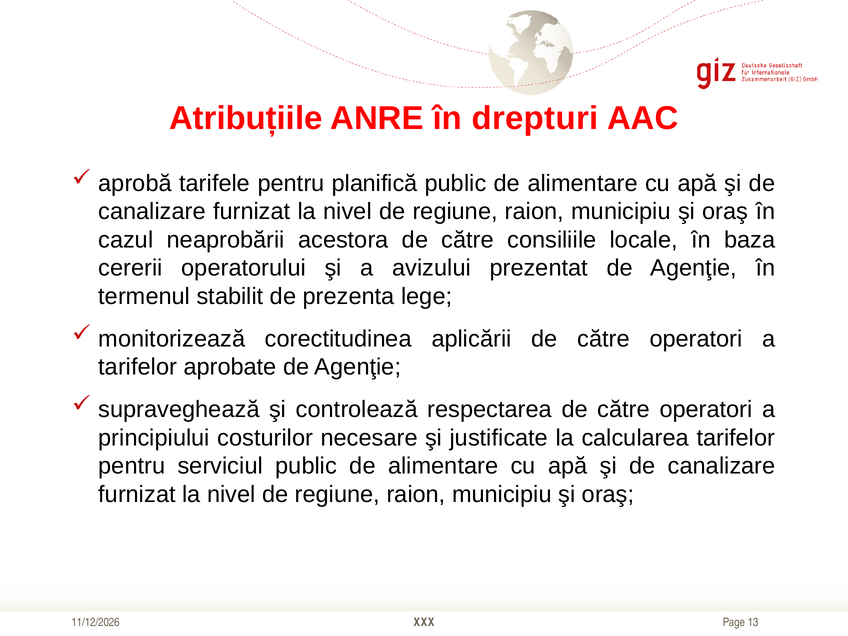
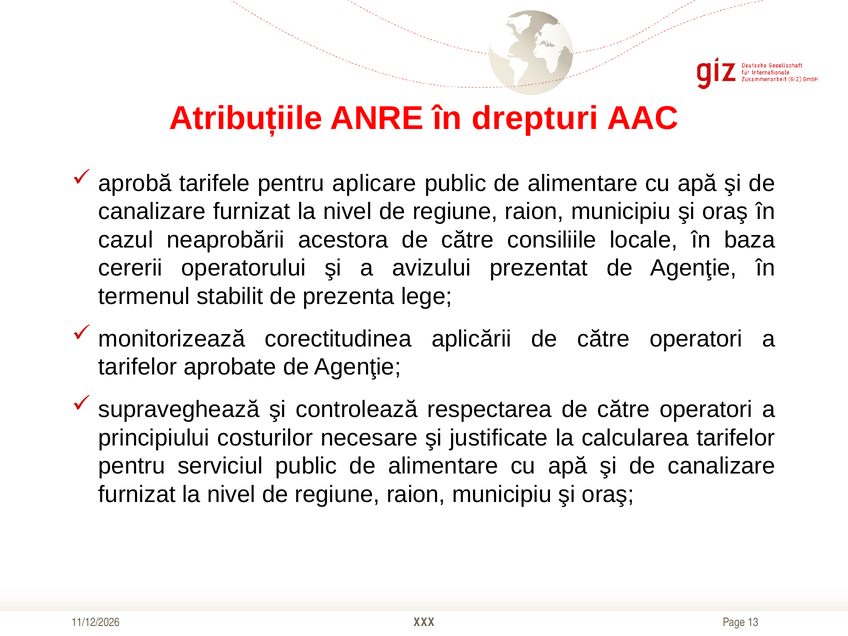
planifică: planifică -> aplicare (374, 183)
